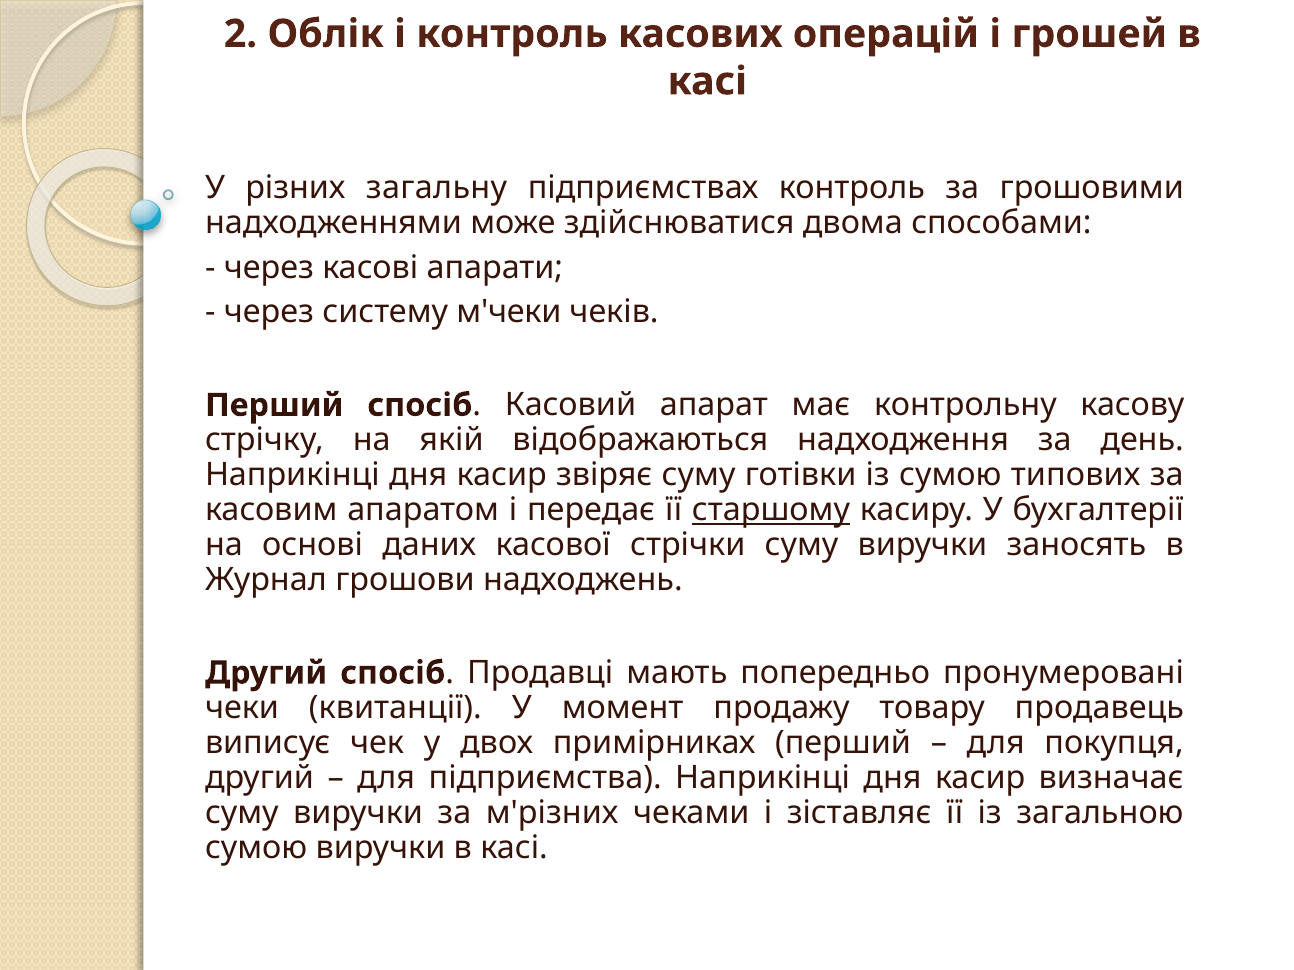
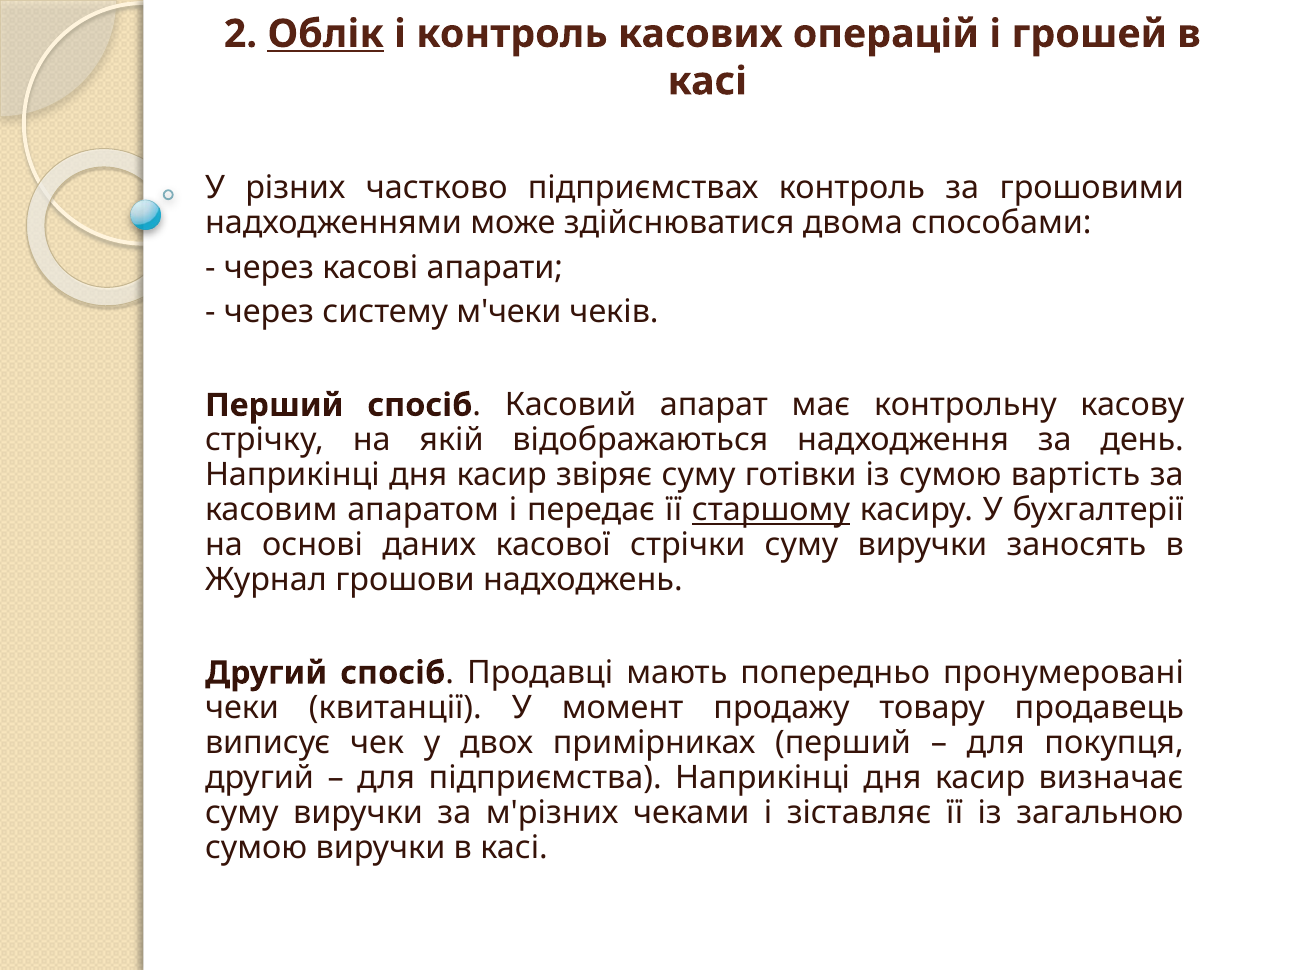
Облік underline: none -> present (326, 34)
загальну: загальну -> частково (437, 188)
типових: типових -> вартість (1076, 475)
